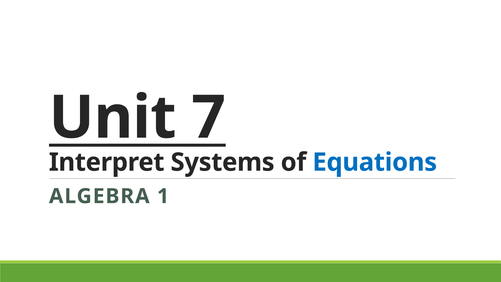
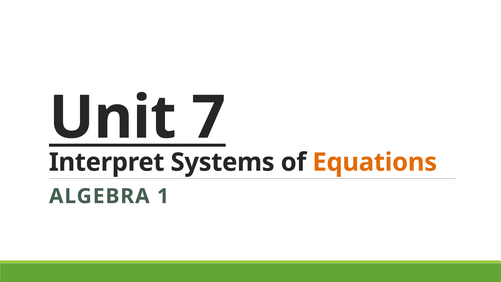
Equations colour: blue -> orange (375, 162)
